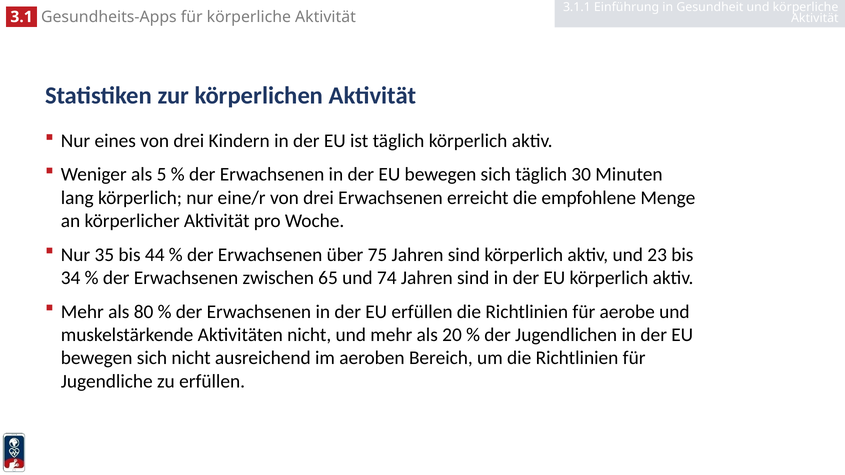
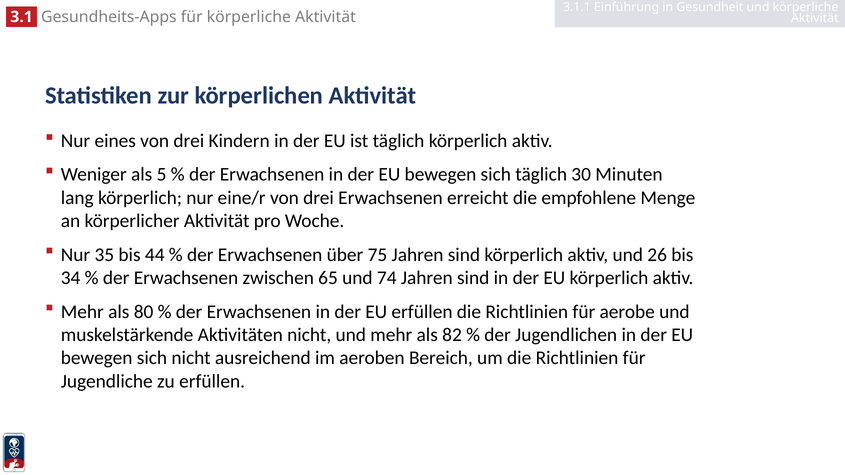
23: 23 -> 26 (657, 255)
20: 20 -> 82 (452, 335)
